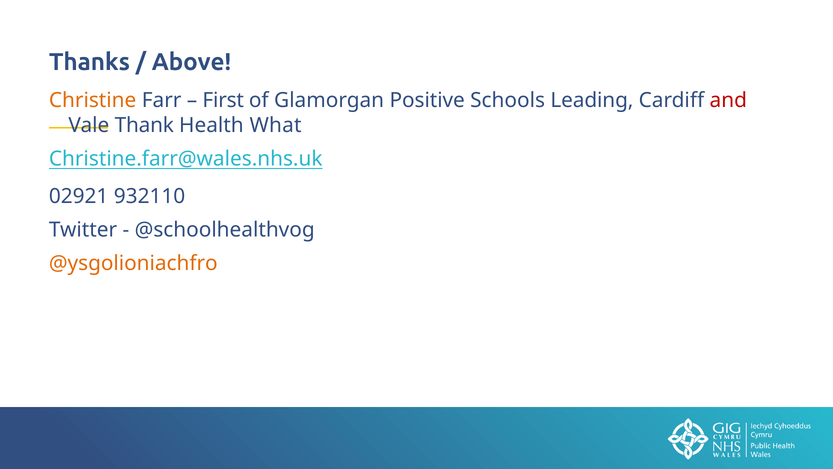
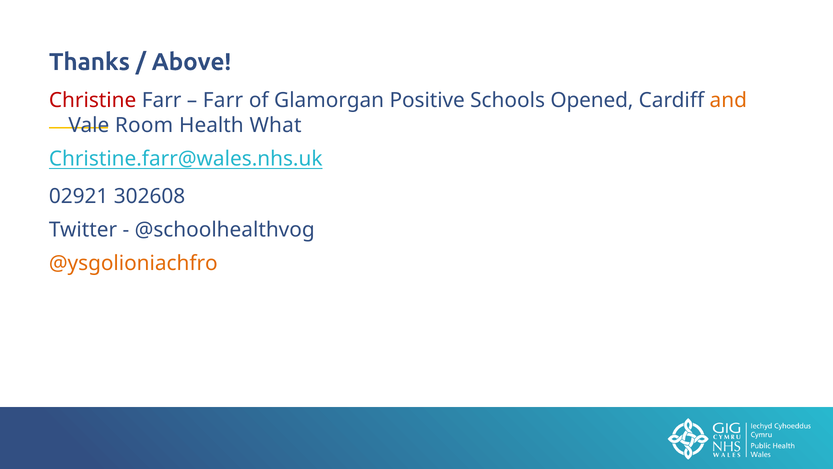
Christine colour: orange -> red (93, 100)
First: First -> Farr (223, 100)
Leading: Leading -> Opened (592, 100)
and colour: red -> orange (728, 100)
Thank: Thank -> Room (144, 125)
932110: 932110 -> 302608 (150, 196)
